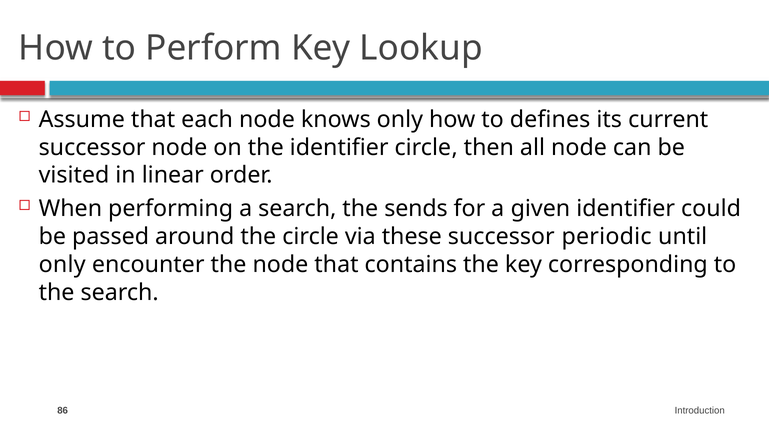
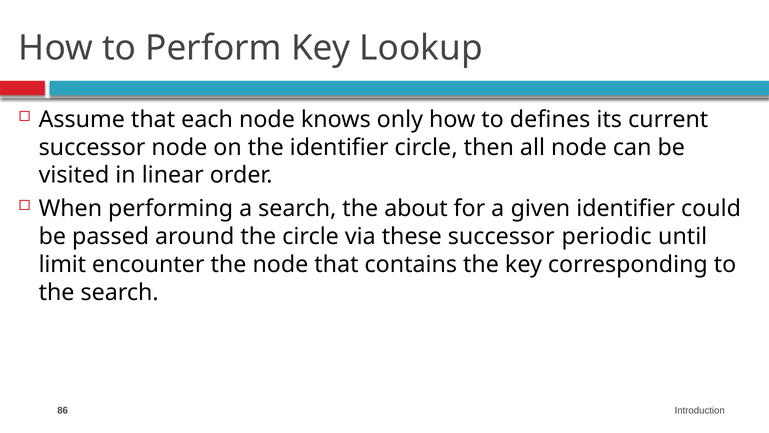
sends: sends -> about (416, 209)
only: only -> limit (62, 264)
